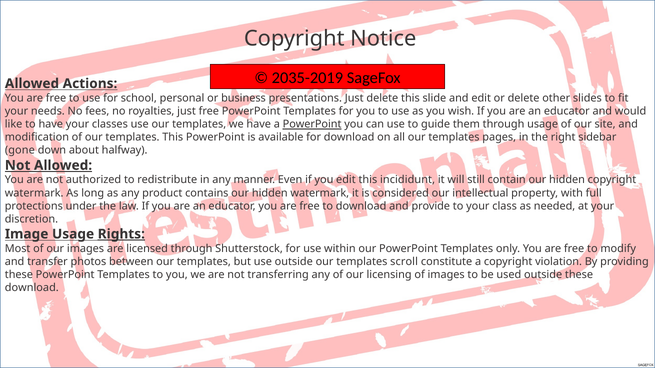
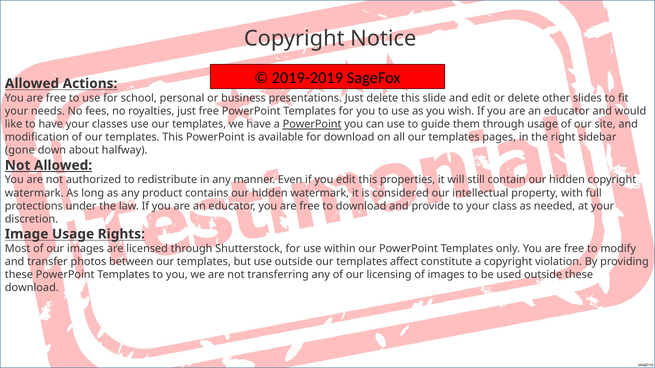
2035-2019: 2035-2019 -> 2019-2019 (307, 78)
incididunt: incididunt -> properties (408, 180)
Rights underline: present -> none (121, 234)
scroll: scroll -> affect (404, 262)
